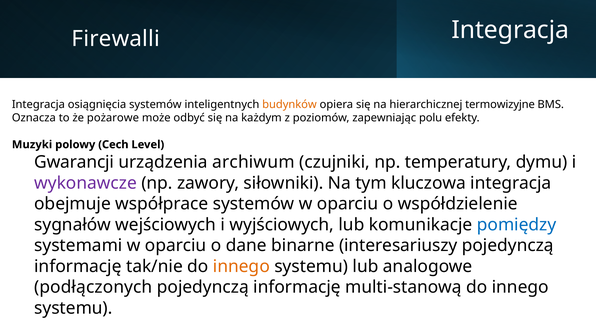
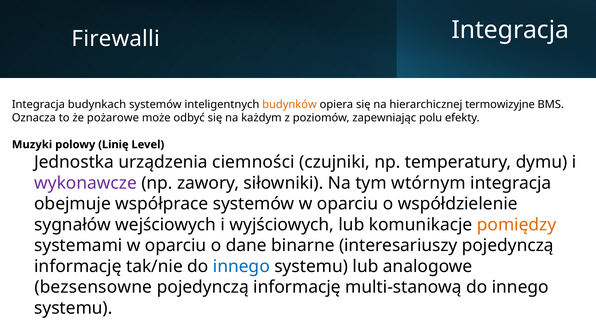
osiągnięcia: osiągnięcia -> budynkach (97, 104)
Cech: Cech -> Linię (113, 145)
Gwarancji: Gwarancji -> Jednostka (74, 162)
archiwum: archiwum -> ciemności (253, 162)
kluczowa: kluczowa -> wtórnym (428, 183)
pomiędzy colour: blue -> orange (517, 225)
innego colour: orange -> blue (241, 267)
podłączonych: podłączonych -> bezsensowne (93, 287)
